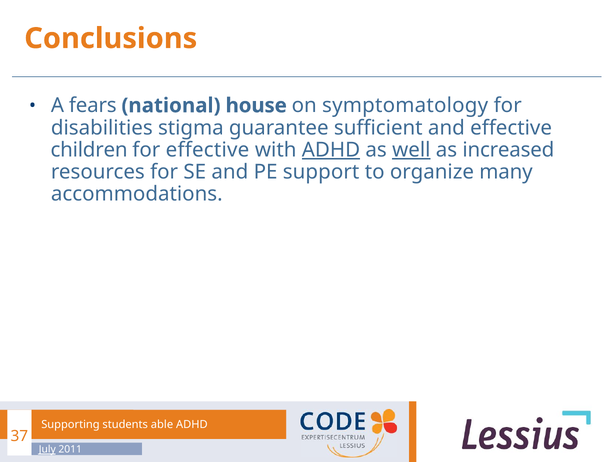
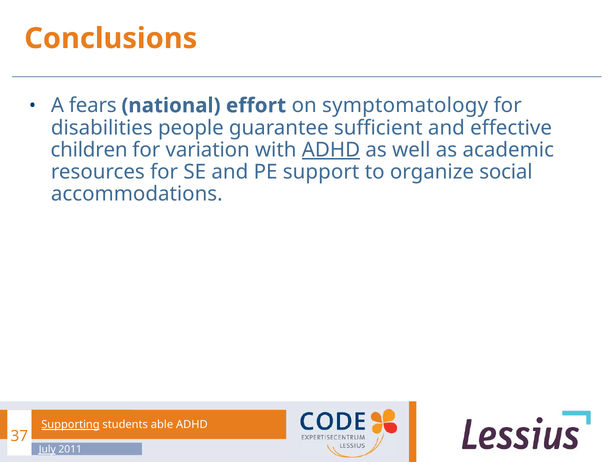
house: house -> effort (256, 106)
stigma: stigma -> people (191, 128)
for effective: effective -> variation (208, 150)
well underline: present -> none (411, 150)
increased: increased -> academic (508, 150)
many: many -> social (506, 172)
Supporting underline: none -> present (70, 425)
